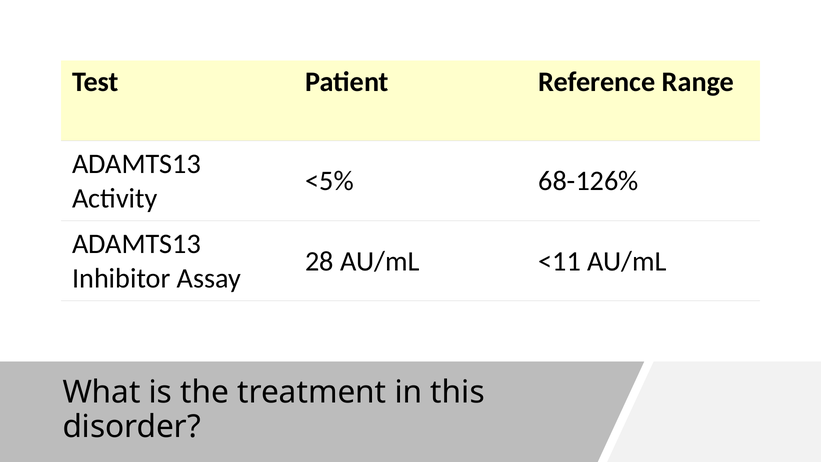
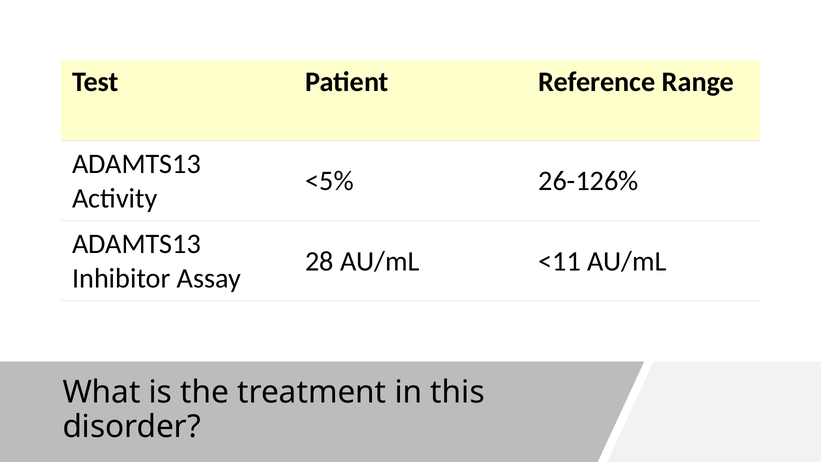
68-126%: 68-126% -> 26-126% (588, 181)
